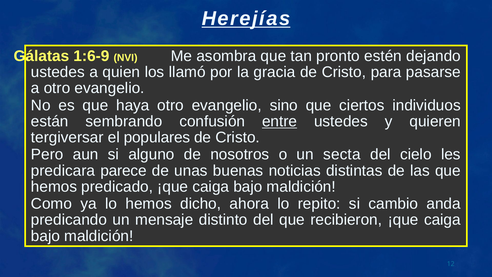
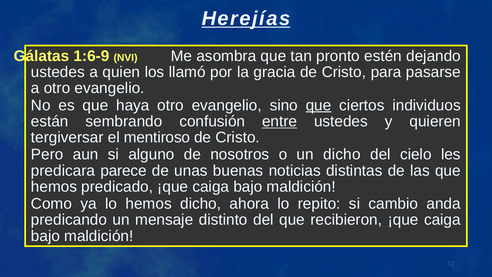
que underline: none -> present (319, 105)
populares: populares -> mentiroso (157, 137)
un secta: secta -> dicho (342, 154)
